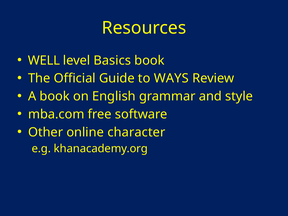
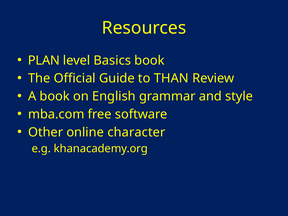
WELL: WELL -> PLAN (44, 60)
WAYS: WAYS -> THAN (171, 78)
